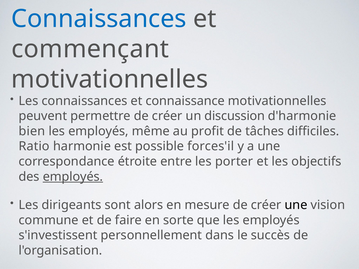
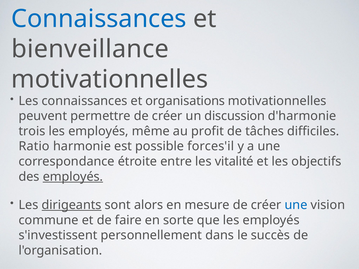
commençant: commençant -> bienveillance (90, 49)
connaissance: connaissance -> organisations (185, 101)
bien: bien -> trois (32, 131)
porter: porter -> vitalité (234, 162)
dirigeants underline: none -> present (72, 205)
une colour: black -> blue (296, 205)
